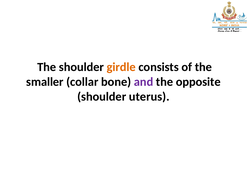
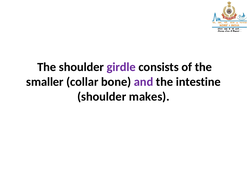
girdle colour: orange -> purple (121, 67)
opposite: opposite -> intestine (198, 82)
uterus: uterus -> makes (149, 97)
